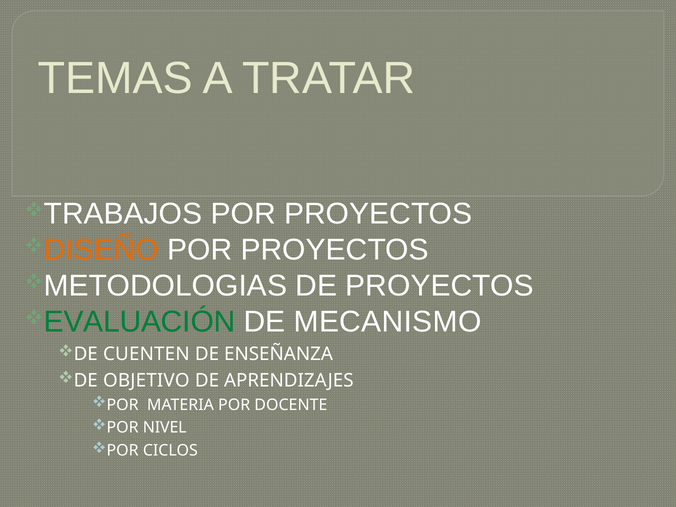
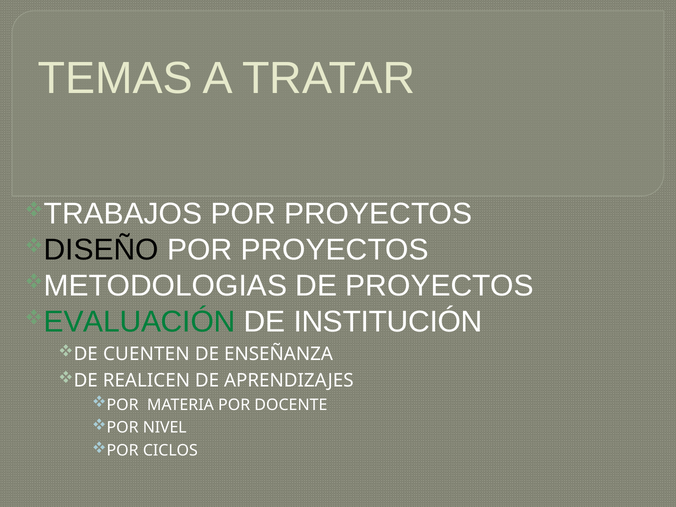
DISEÑO colour: orange -> black (101, 250)
MECANISMO: MECANISMO -> INSTITUCIÓN (388, 322)
OBJETIVO: OBJETIVO -> REALICEN (146, 380)
